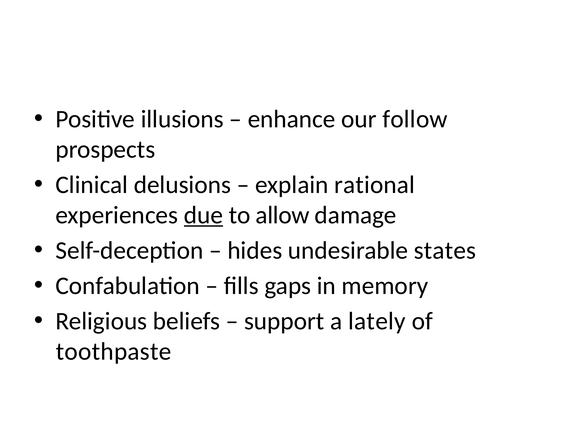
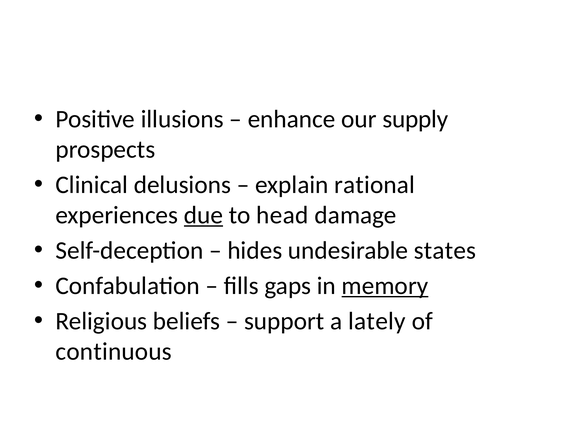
follow: follow -> supply (415, 119)
allow: allow -> head (282, 215)
memory underline: none -> present (385, 286)
toothpaste: toothpaste -> continuous (114, 352)
